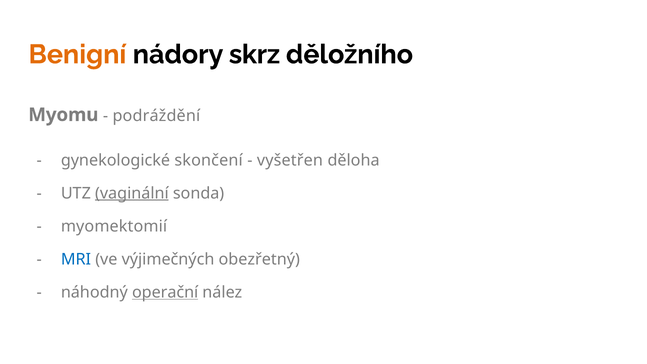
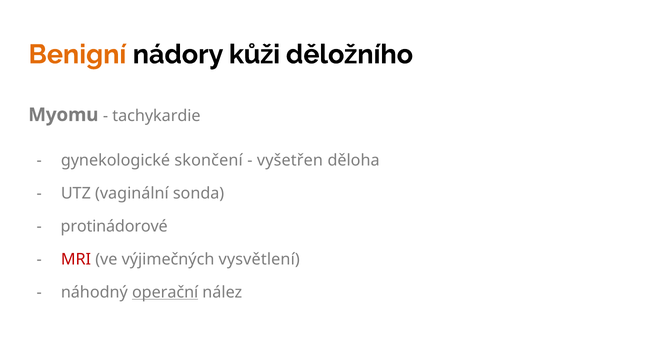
skrz: skrz -> kůži (254, 54)
podráždění: podráždění -> tachykardie (156, 116)
vaginální underline: present -> none (132, 193)
myomektomií: myomektomií -> protinádorové (114, 226)
MRI colour: blue -> red (76, 259)
obezřetný: obezřetný -> vysvětlení (259, 259)
